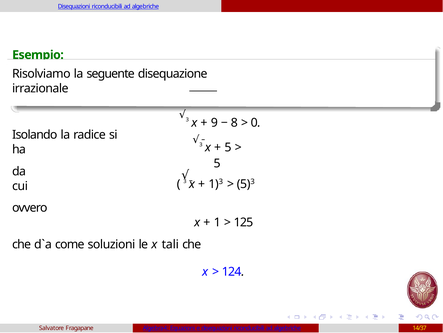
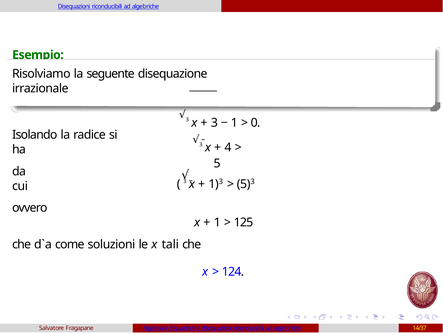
9: 9 -> 3 (214, 123)
8: 8 -> 1 (234, 123)
5: 5 -> 4 (228, 147)
